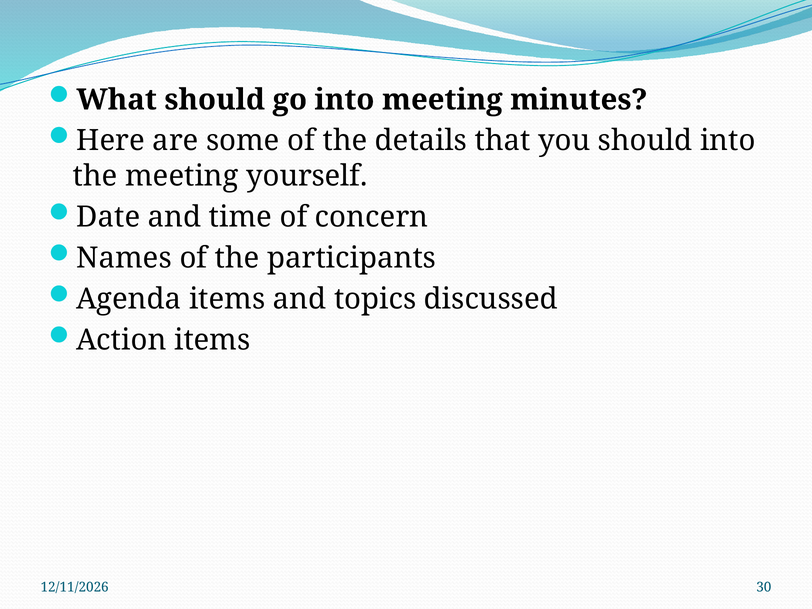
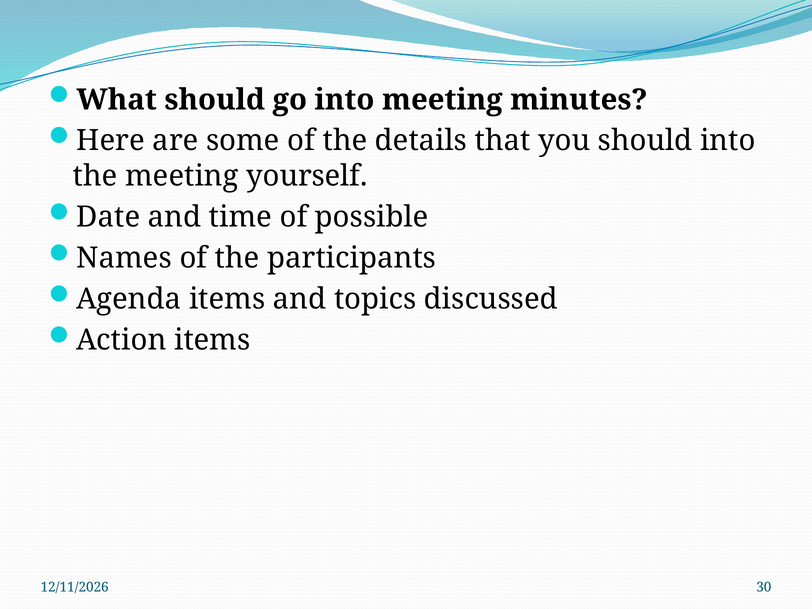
concern: concern -> possible (372, 217)
